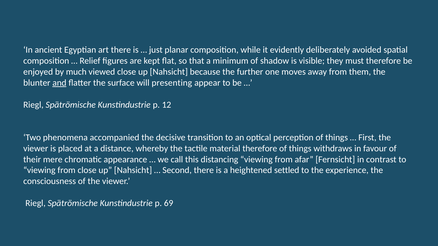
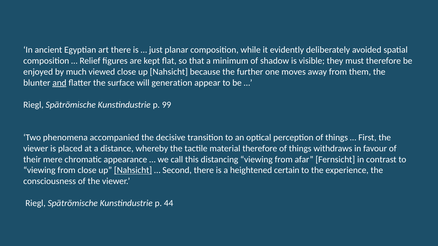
presenting: presenting -> generation (172, 83)
12: 12 -> 99 (167, 105)
Nahsicht underline: none -> present (133, 171)
settled: settled -> certain (287, 171)
69: 69 -> 44 (169, 203)
